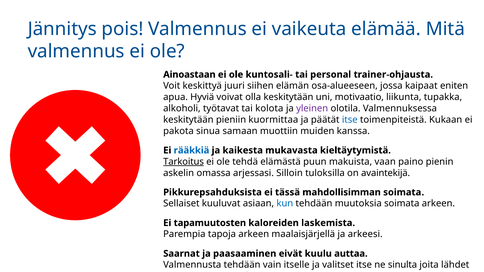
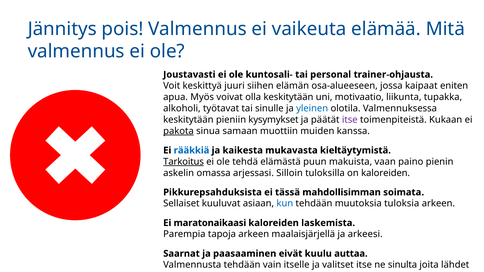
Ainoastaan: Ainoastaan -> Joustavasti (189, 75)
Hyviä: Hyviä -> Myös (202, 97)
kolota: kolota -> sinulle (269, 108)
yleinen colour: purple -> blue (312, 108)
kuormittaa: kuormittaa -> kysymykset (273, 120)
itse colour: blue -> purple (350, 120)
pakota underline: none -> present (178, 131)
on avaintekijä: avaintekijä -> kaloreiden (386, 173)
muutoksia soimata: soimata -> tuloksia (402, 204)
tapamuutosten: tapamuutosten -> maratonaikaasi (210, 223)
